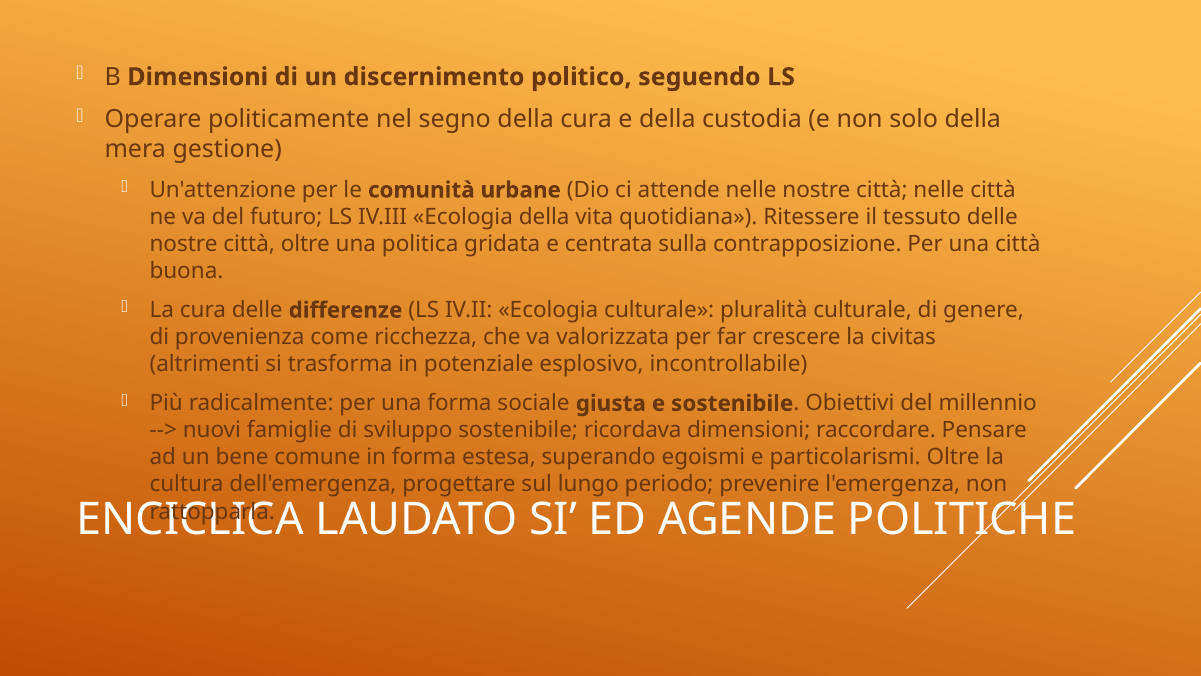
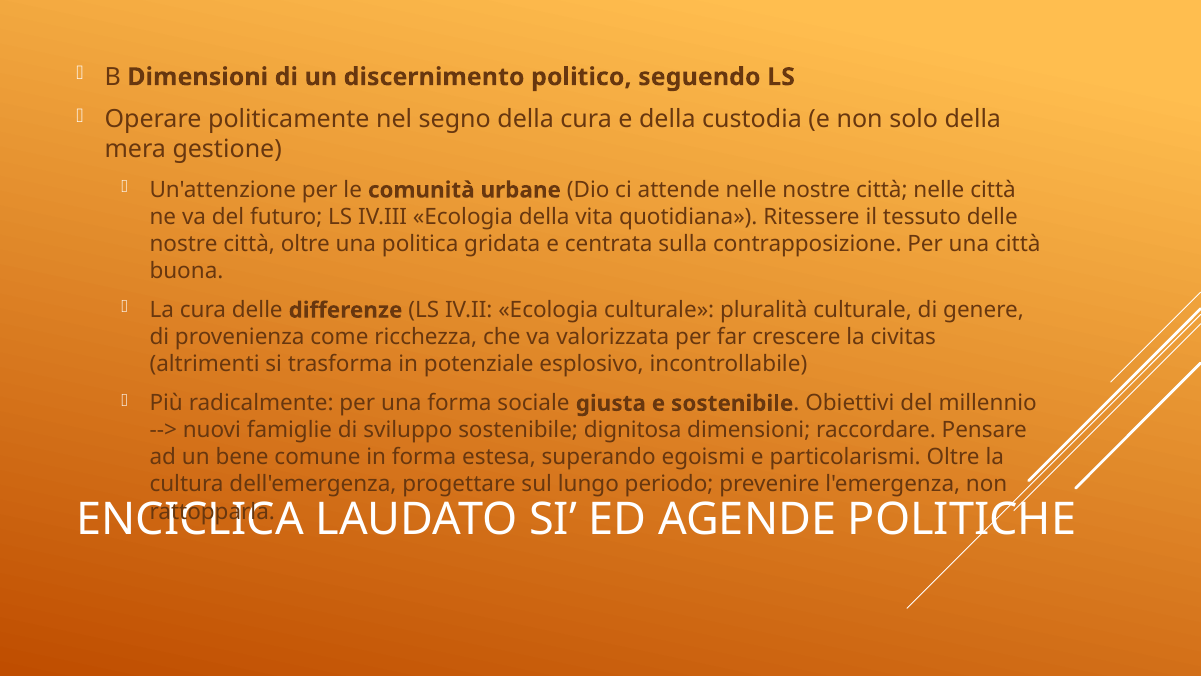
ricordava: ricordava -> dignitosa (633, 430)
